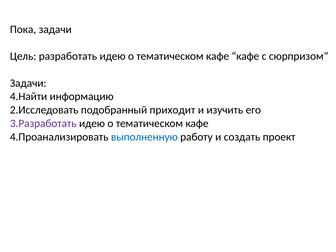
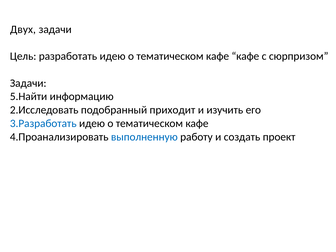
Пока: Пока -> Двух (23, 29)
4.Найти: 4.Найти -> 5.Найти (29, 97)
3.Разработать colour: purple -> blue (43, 123)
